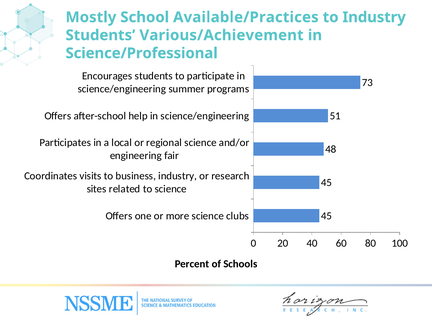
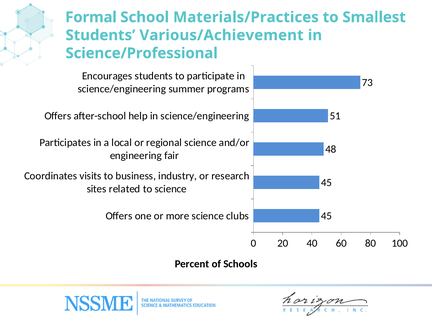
Mostly: Mostly -> Formal (91, 17)
Available/Practices: Available/Practices -> Materials/Practices (246, 17)
to Industry: Industry -> Smallest (374, 17)
